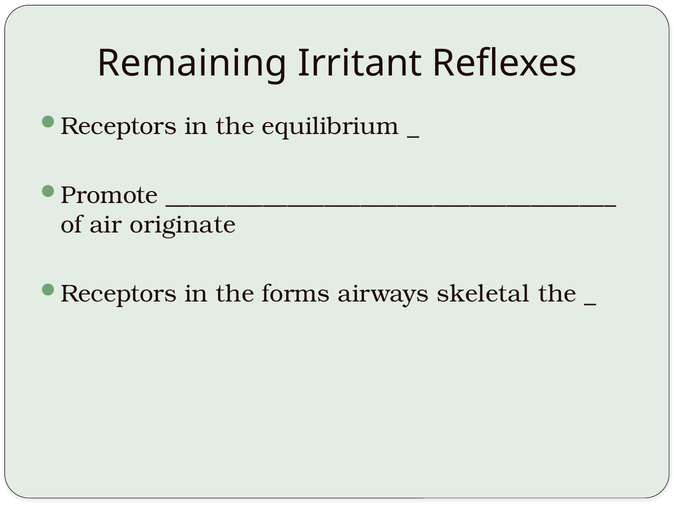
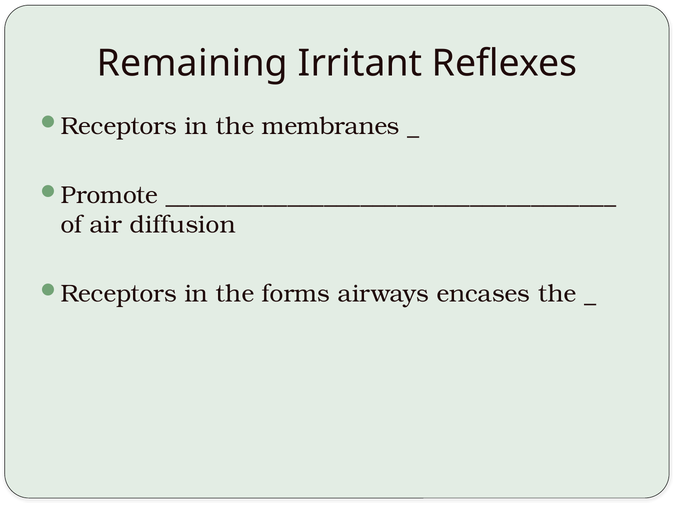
equilibrium: equilibrium -> membranes (331, 126)
originate: originate -> diffusion (183, 225)
skeletal: skeletal -> encases (483, 294)
